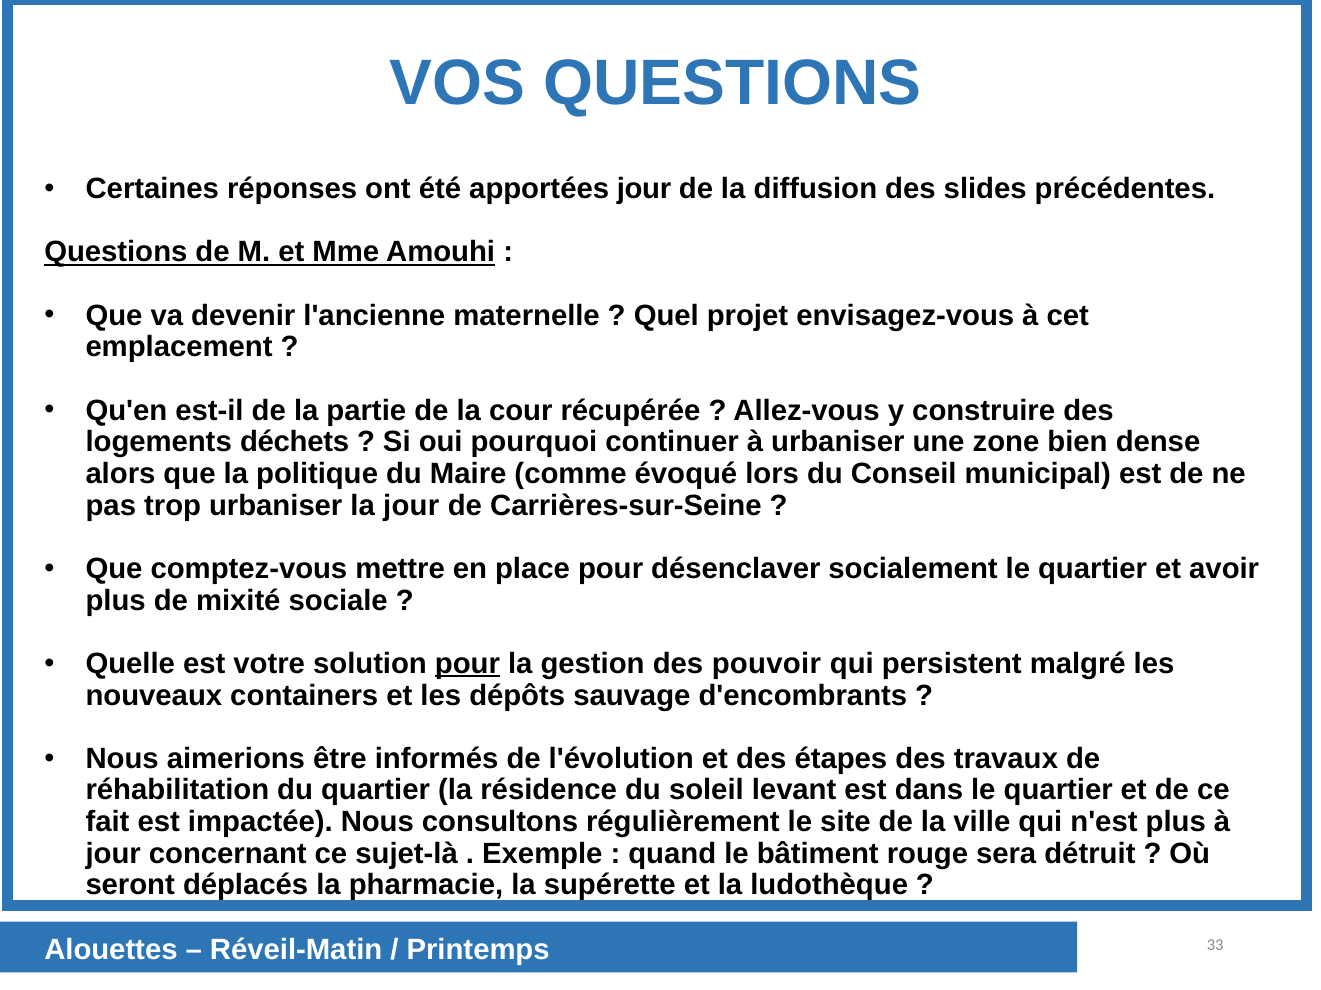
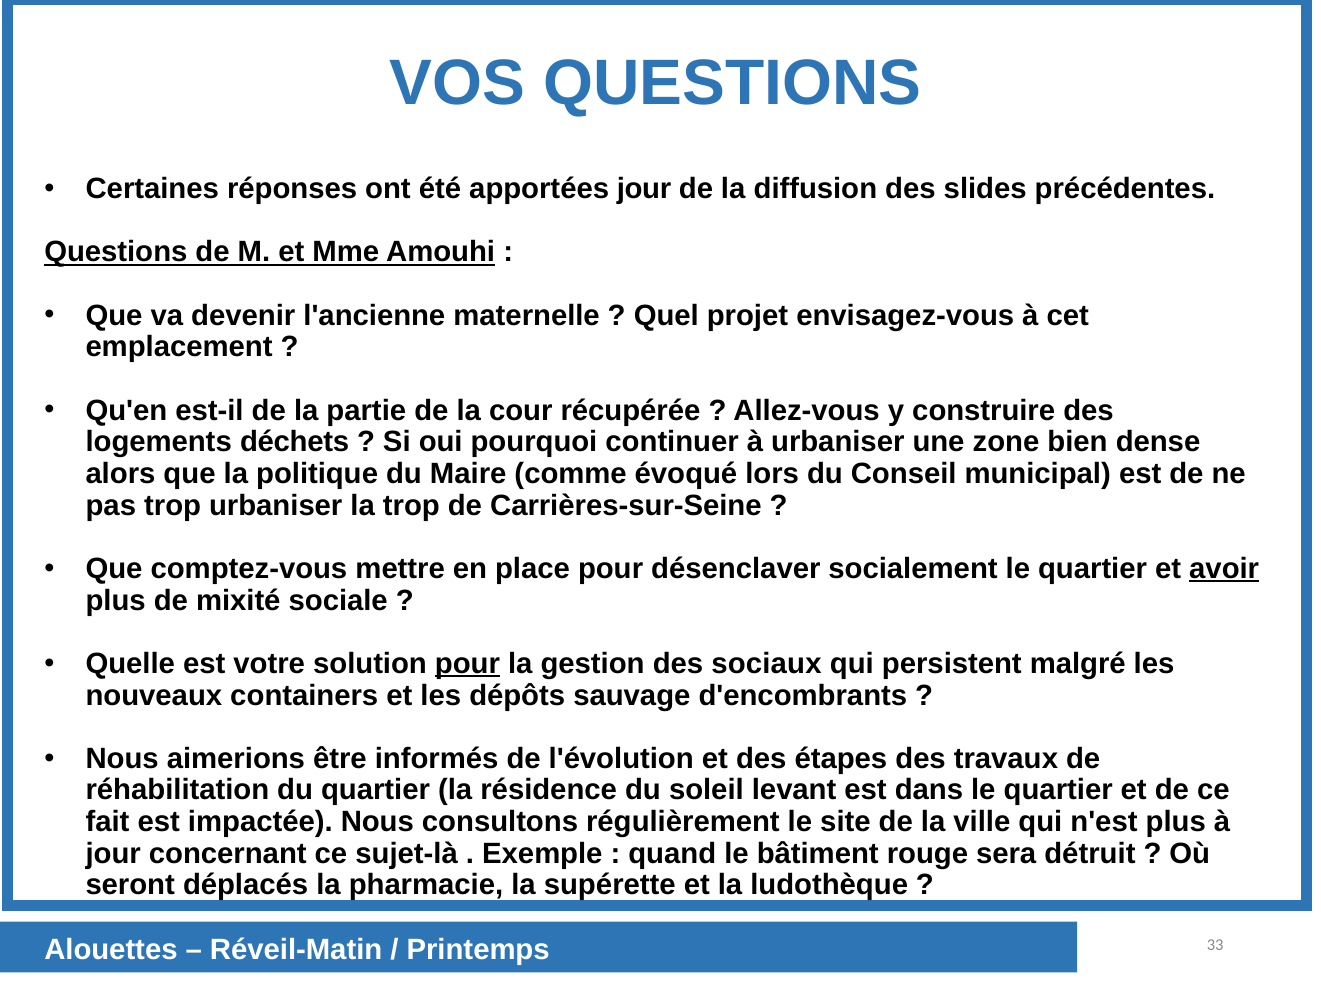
la jour: jour -> trop (411, 506)
avoir underline: none -> present (1224, 569)
pouvoir: pouvoir -> sociaux (766, 664)
